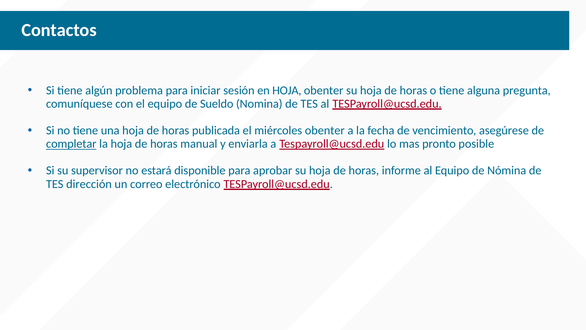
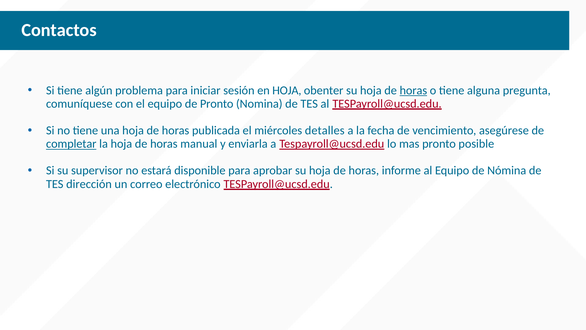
horas underline: none -> present (413, 90)
de Sueldo: Sueldo -> Pronto (217, 104)
miércoles obenter: obenter -> detalles (325, 130)
